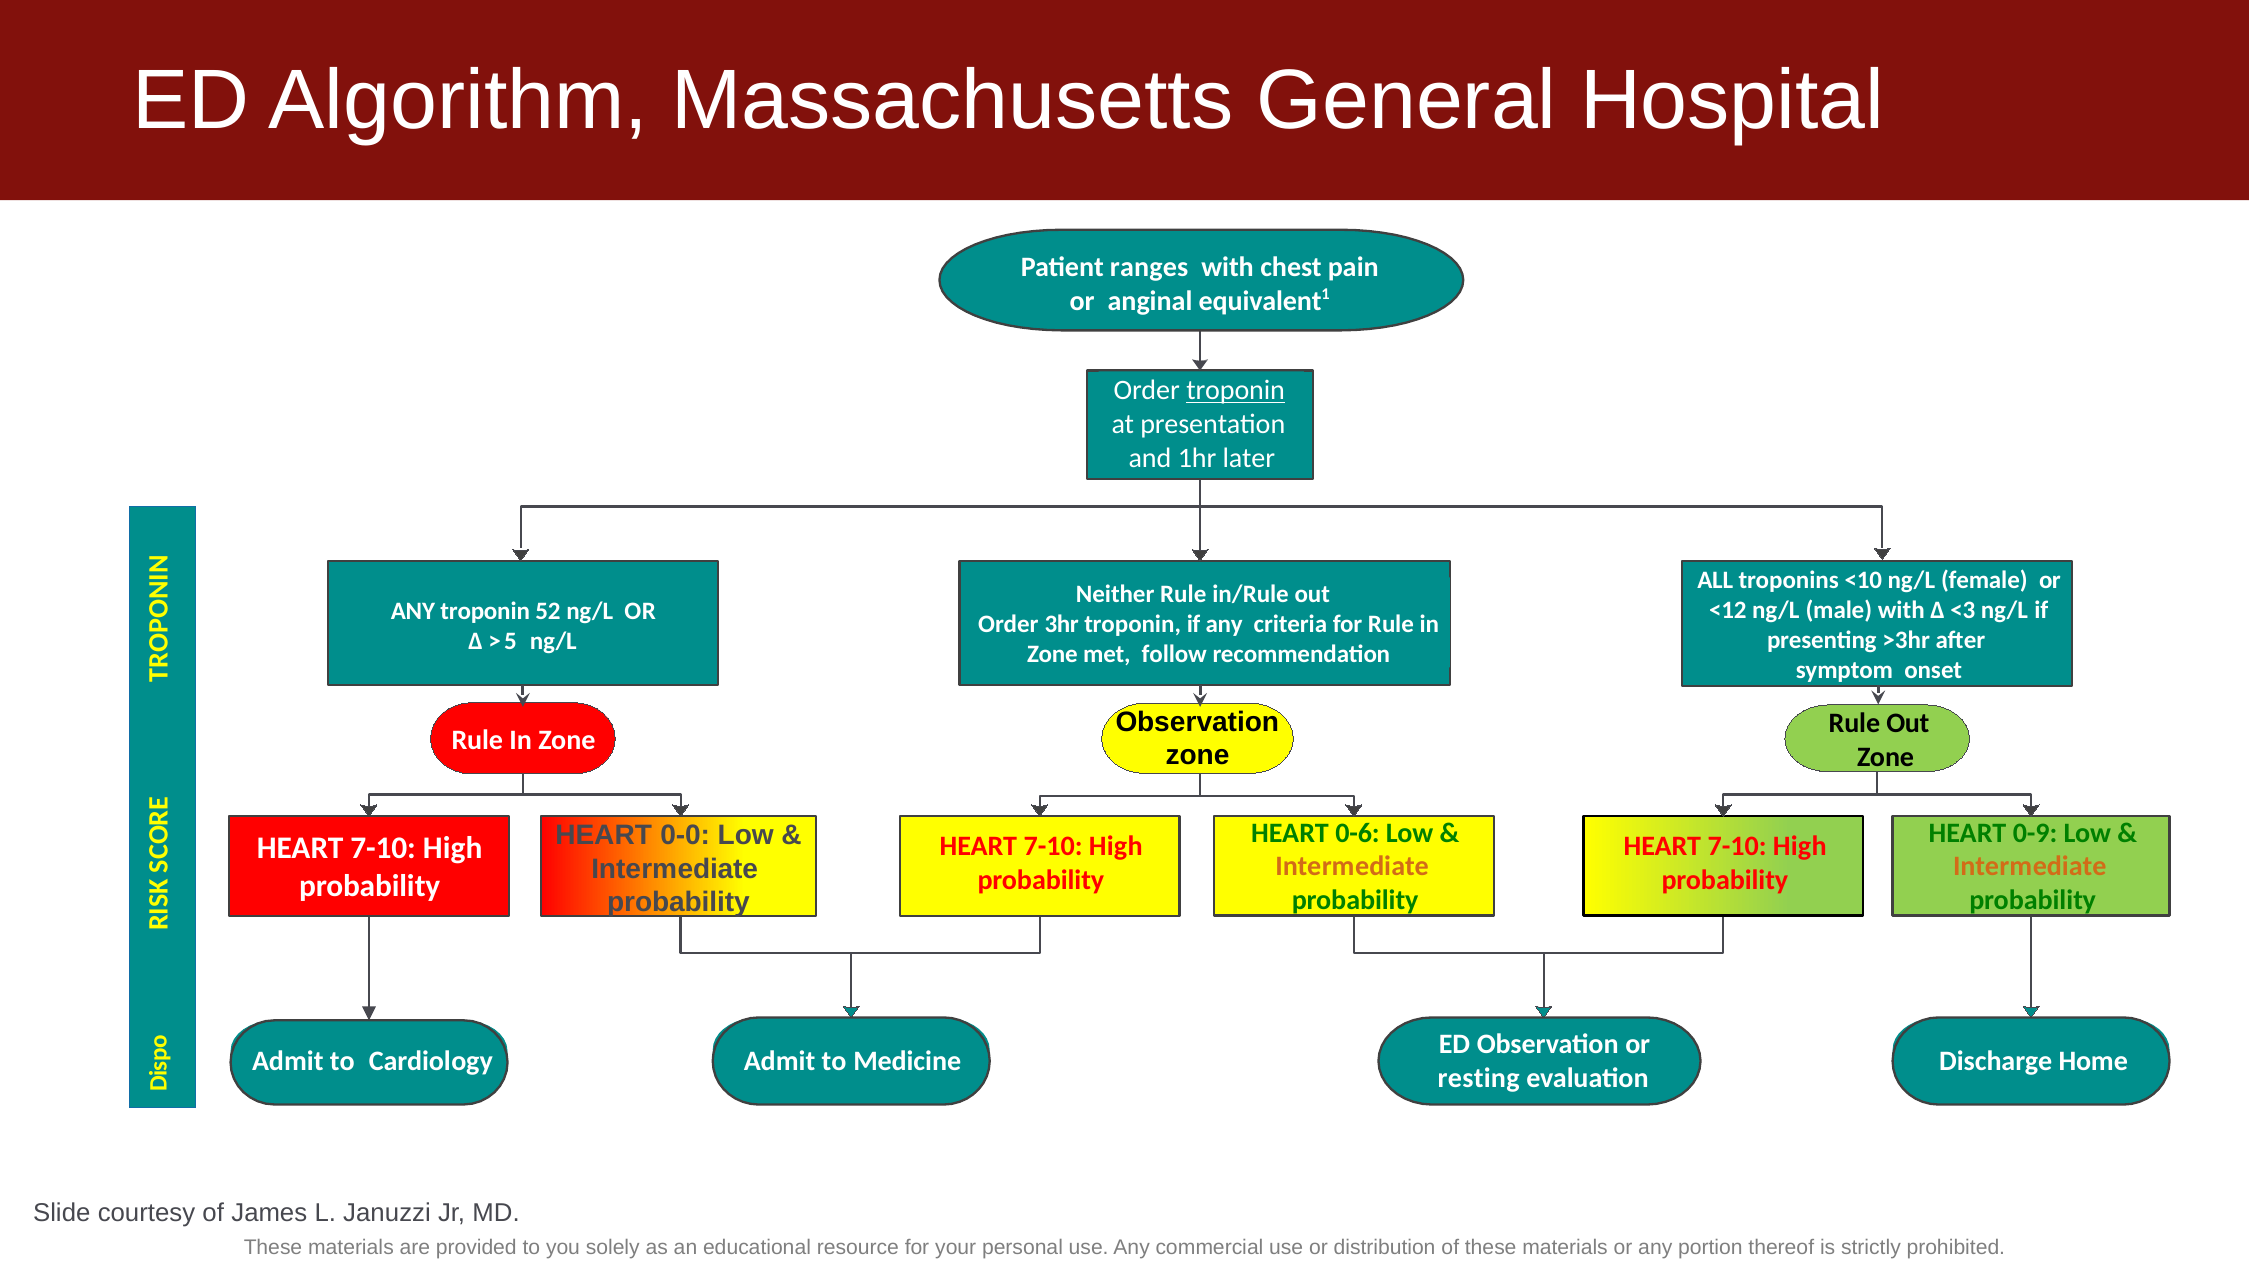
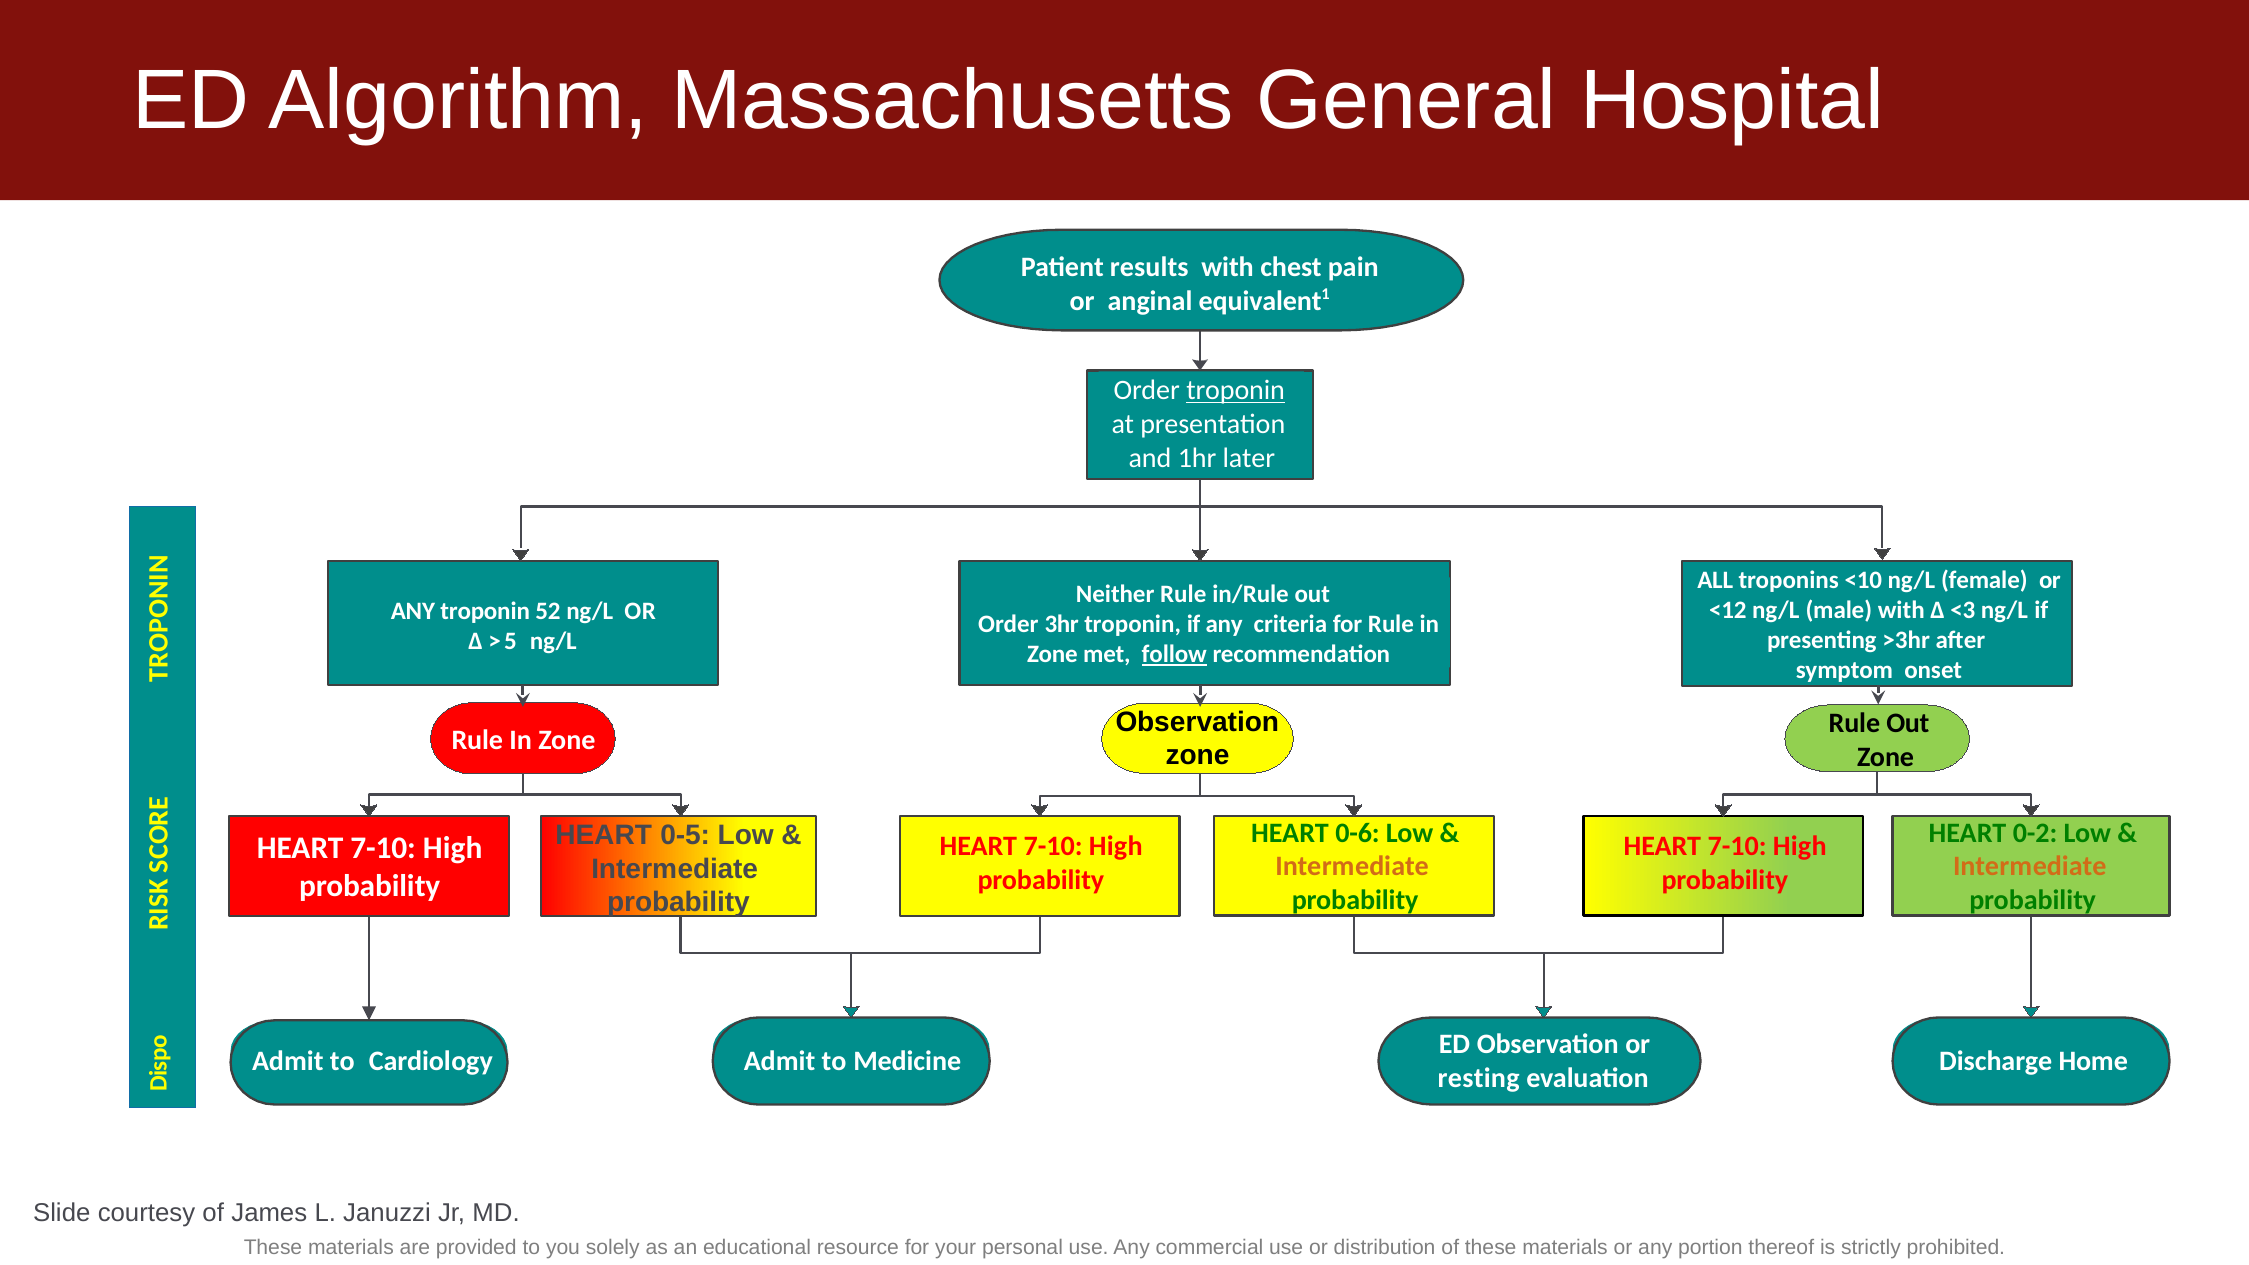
ranges: ranges -> results (1149, 267)
follow underline: none -> present (1174, 654)
0-9: 0-9 -> 0-2 (2035, 833)
0-0: 0-0 -> 0-5 (685, 835)
